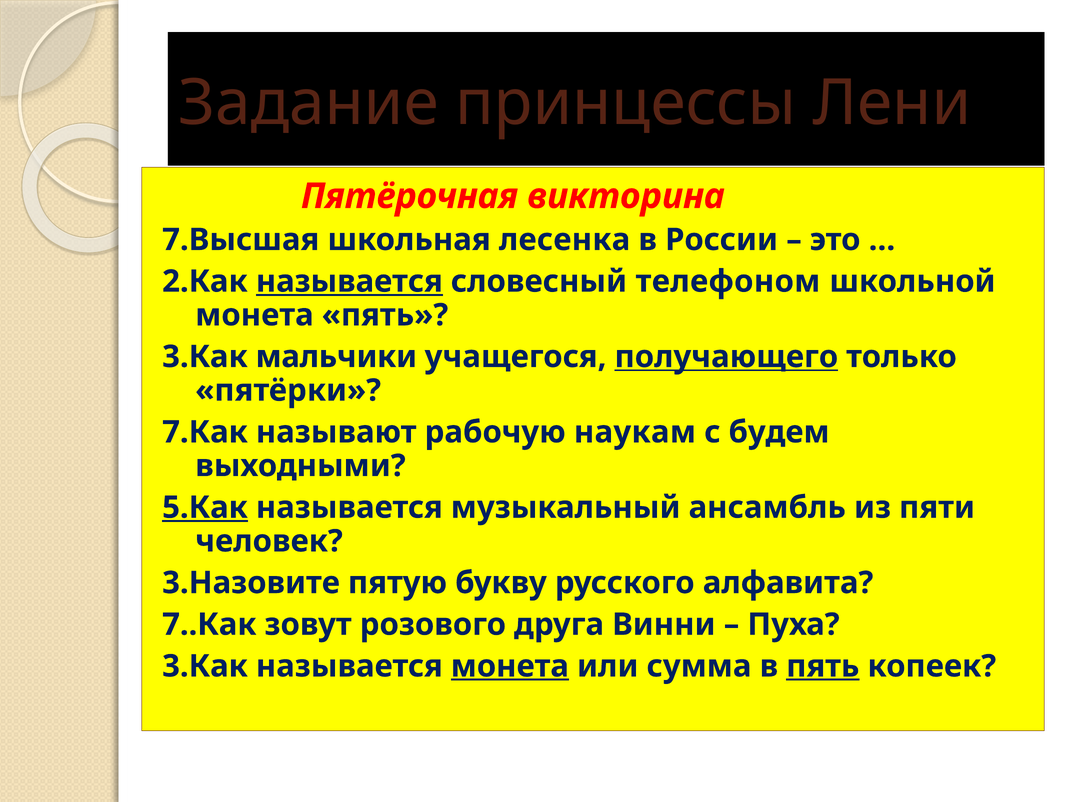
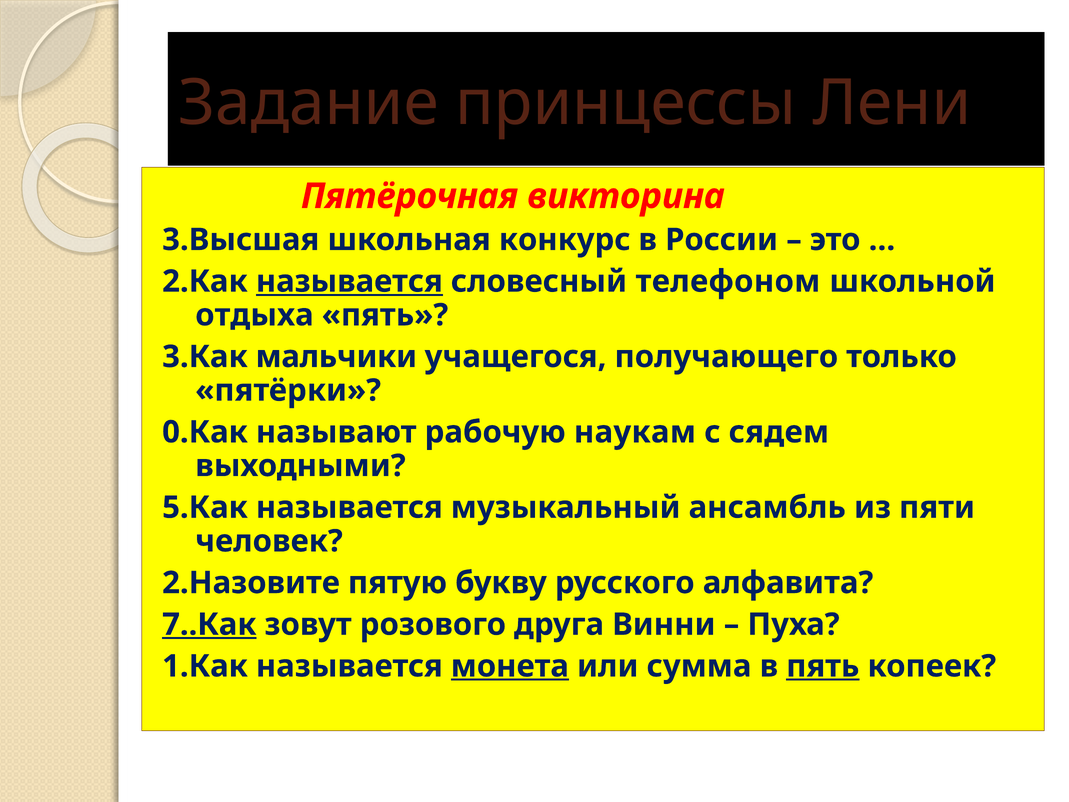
7.Высшая: 7.Высшая -> 3.Высшая (241, 240)
лесенка: лесенка -> конкурс (565, 240)
монета: монета -> отдыха (254, 315)
получающего underline: present -> none (726, 357)
7.Как: 7.Как -> 0.Как (205, 432)
будем: будем -> сядем (779, 432)
5.Как underline: present -> none (205, 507)
3.Назовите: 3.Назовите -> 2.Назовите (251, 583)
7..Как underline: none -> present (209, 624)
3.Как: 3.Как -> 1.Как (205, 666)
